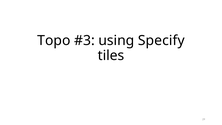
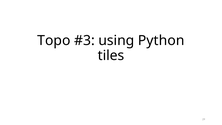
Specify: Specify -> Python (161, 41)
